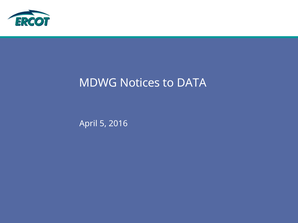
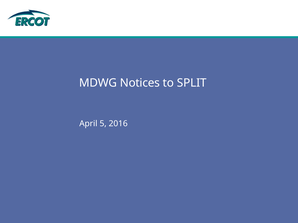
DATA: DATA -> SPLIT (192, 83)
